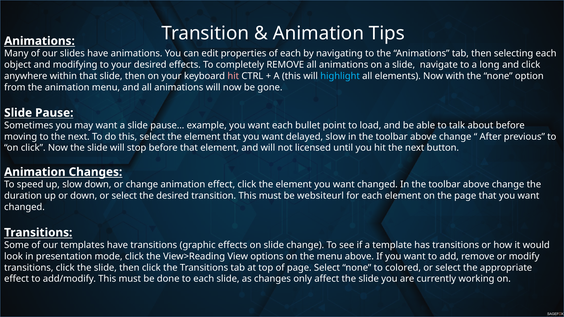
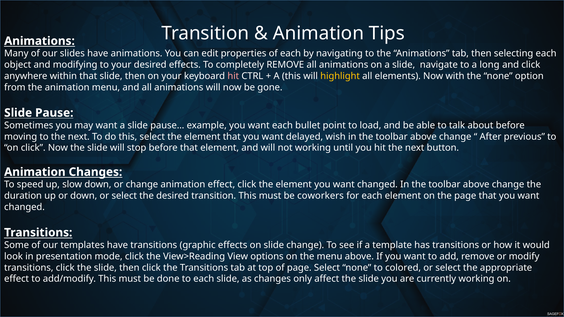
highlight colour: light blue -> yellow (340, 76)
delayed slow: slow -> wish (336, 137)
not licensed: licensed -> working (313, 148)
websiteurl: websiteurl -> coworkers (320, 196)
